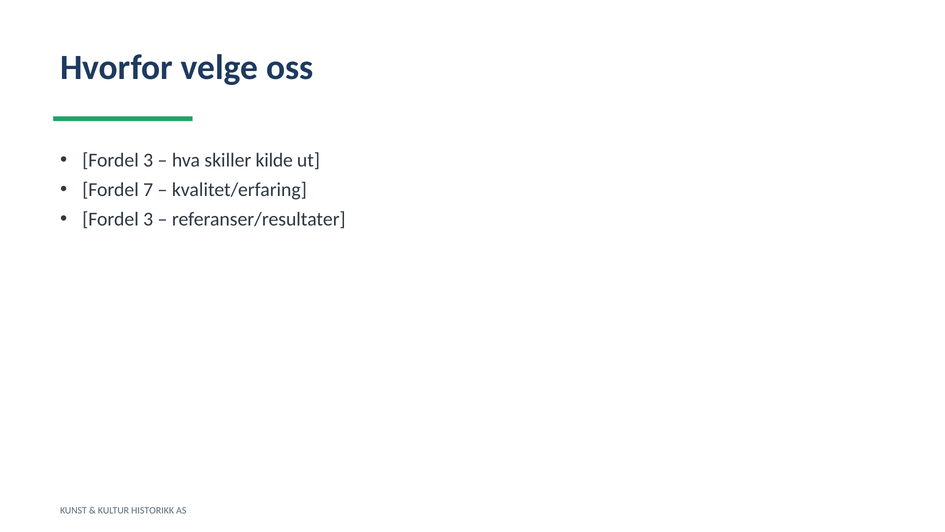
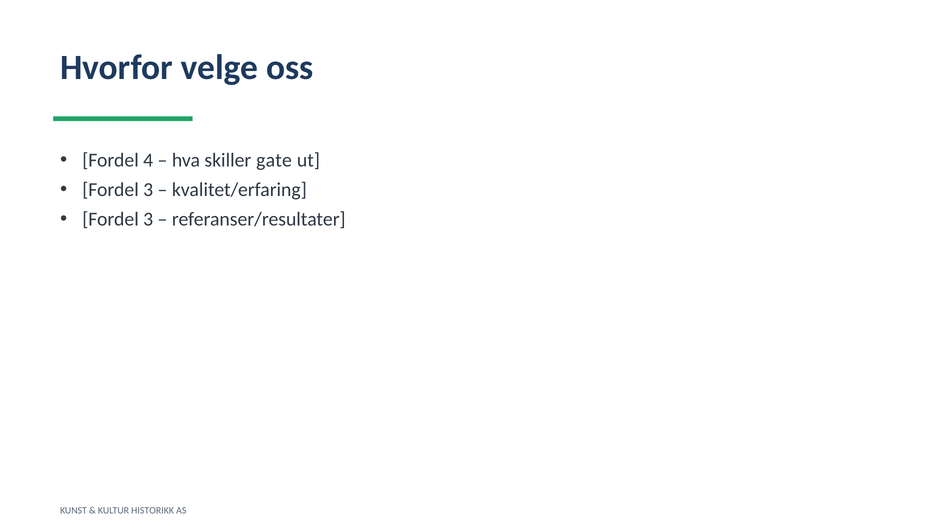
3: 3 -> 4 (148, 160)
kilde: kilde -> gate (274, 160)
7: 7 -> 3 (148, 190)
